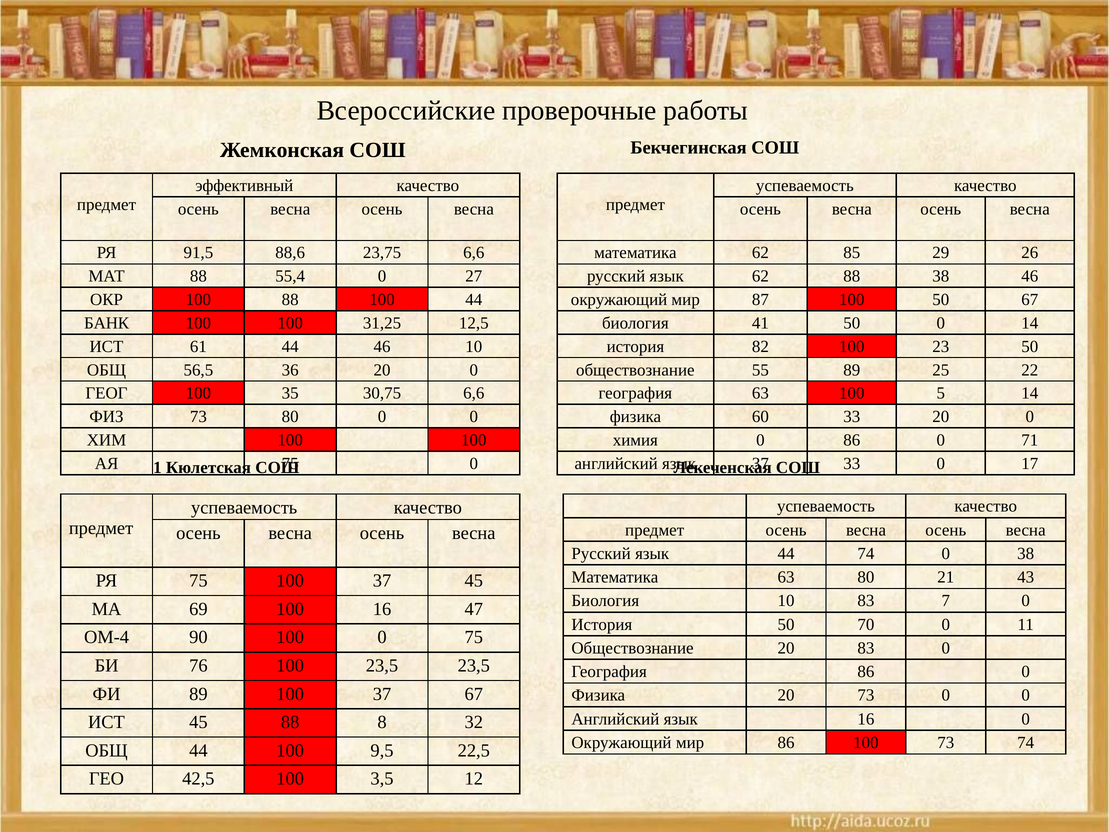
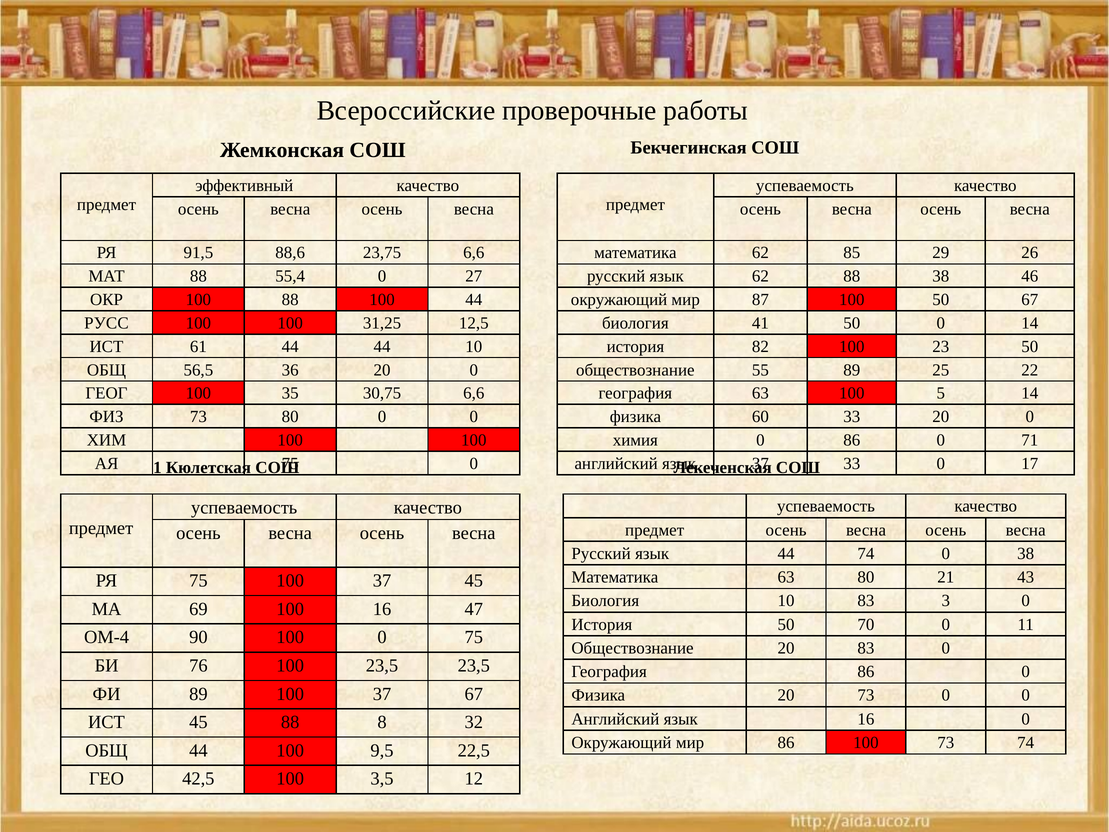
БАНК: БАНК -> РУСС (106, 323)
44 46: 46 -> 44 (382, 346)
7: 7 -> 3 (946, 601)
